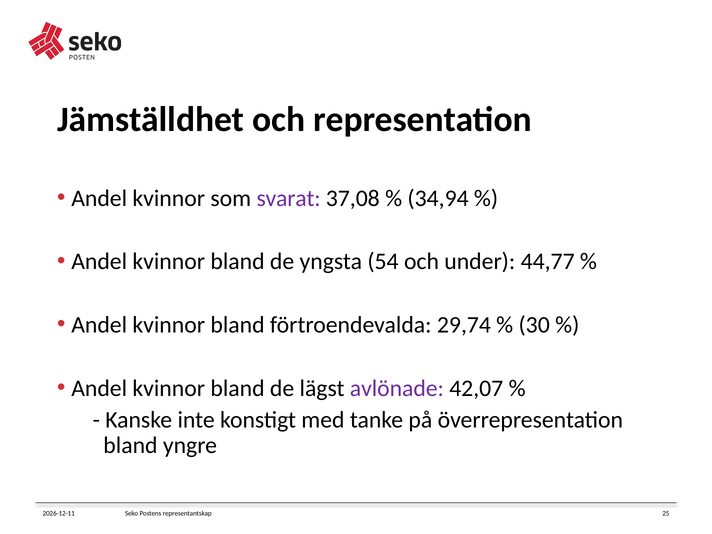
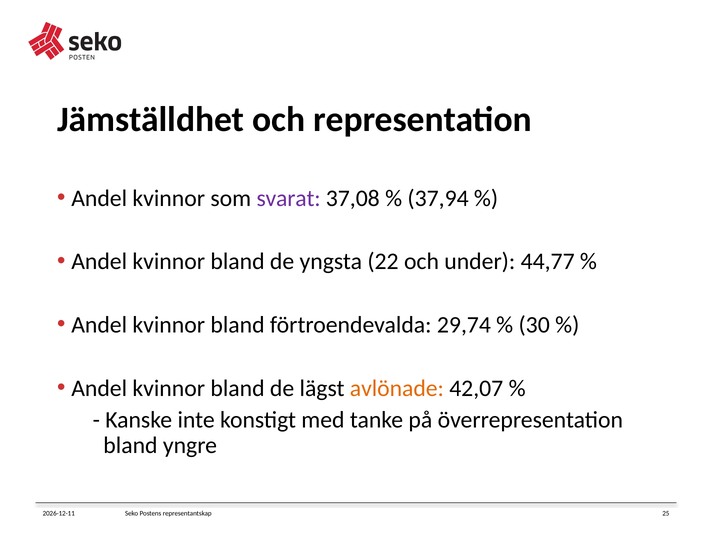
34,94: 34,94 -> 37,94 (438, 198)
54: 54 -> 22 (383, 262)
avlönade colour: purple -> orange (397, 388)
